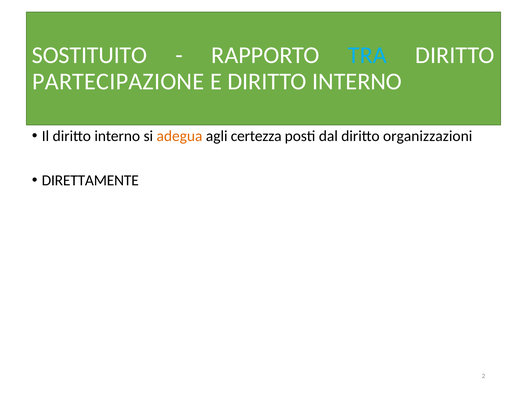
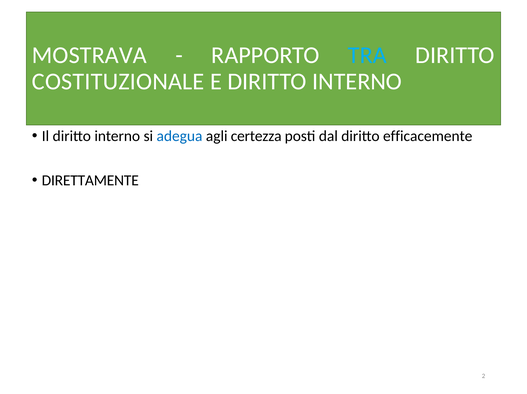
SOSTITUITO: SOSTITUITO -> MOSTRAVA (89, 55)
PARTECIPAZIONE: PARTECIPAZIONE -> COSTITUZIONALE (118, 81)
adegua colour: orange -> blue (180, 136)
organizzazioni: organizzazioni -> efficacemente (428, 136)
